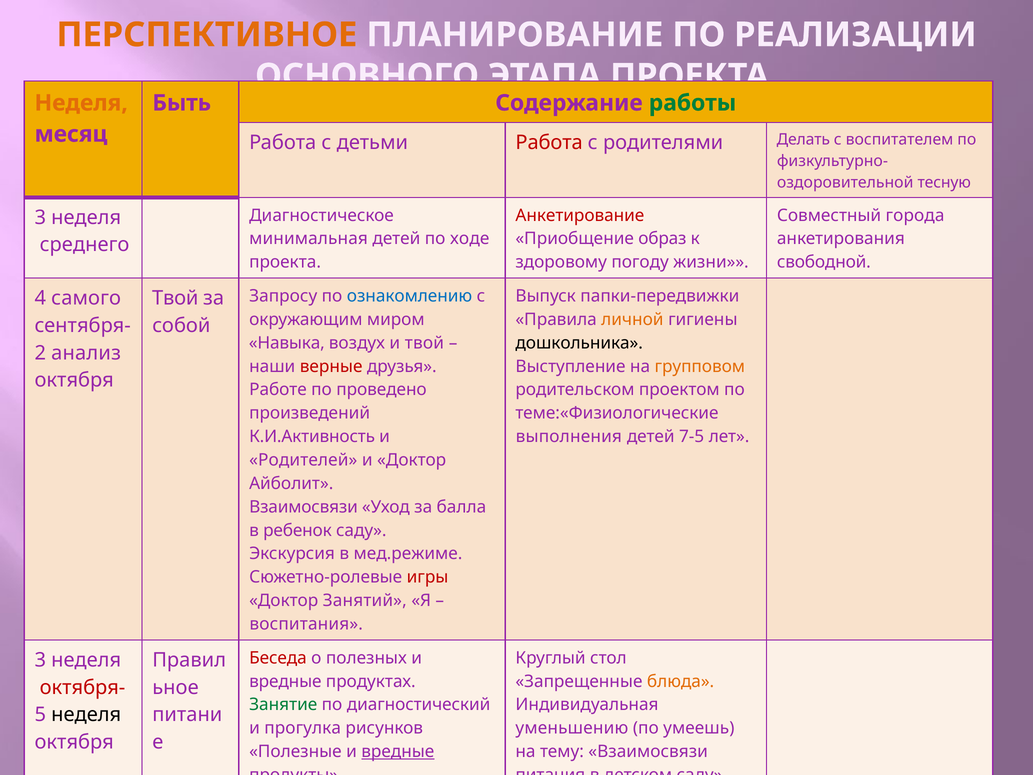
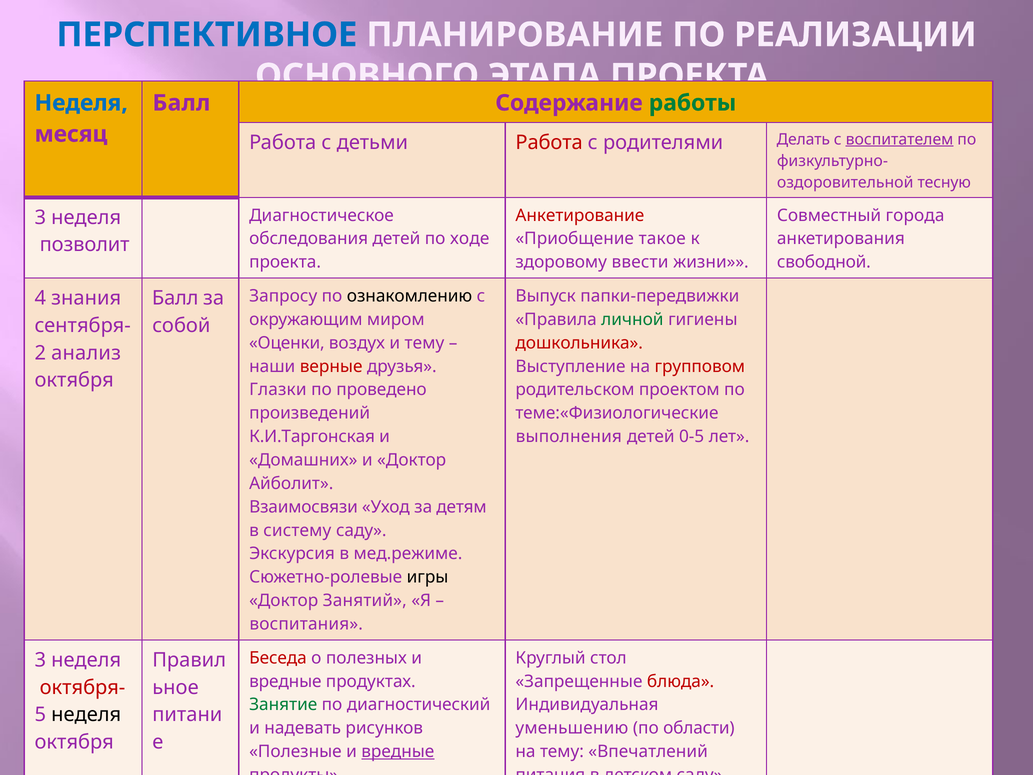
ПЕРСПЕКТИВНОЕ colour: orange -> blue (207, 35)
Неделя colour: orange -> blue (81, 103)
Быть: Быть -> Балл (181, 103)
воспитателем underline: none -> present (900, 139)
минимальная: минимальная -> обследования (309, 239)
образ: образ -> такое (662, 239)
среднего: среднего -> позволит (85, 245)
погоду: погоду -> ввести (640, 262)
ознакомлению colour: blue -> black (410, 296)
самого: самого -> знания (86, 298)
Твой: Твой -> Балл (175, 298)
личной colour: orange -> green (632, 319)
Навыка: Навыка -> Оценки (287, 343)
и твой: твой -> тему (424, 343)
дошкольника colour: black -> red (579, 343)
групповом colour: orange -> red (700, 366)
Работе: Работе -> Глазки (278, 390)
К.И.Активность: К.И.Активность -> К.И.Таргонская (312, 436)
7-5: 7-5 -> 0-5 (692, 436)
Родителей: Родителей -> Домашних (303, 460)
балла: балла -> детям (462, 507)
ребенок: ребенок -> систему (297, 530)
игры colour: red -> black (428, 577)
блюда colour: orange -> red (681, 681)
прогулка: прогулка -> надевать (303, 728)
умеешь: умеешь -> области (699, 728)
тему Взаимосвязи: Взаимосвязи -> Впечатлений (648, 751)
